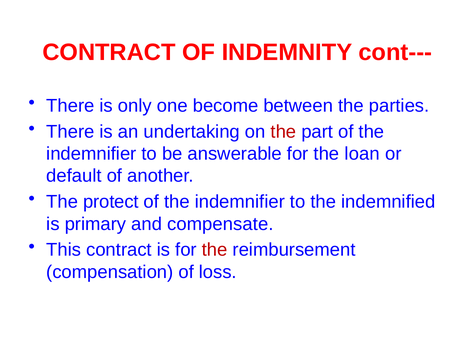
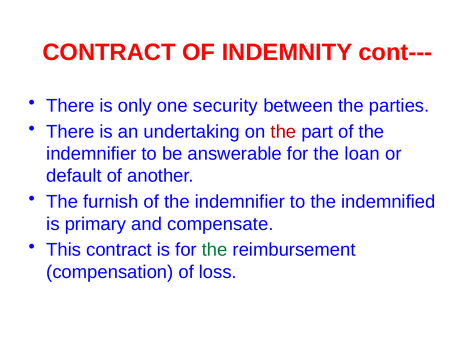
become: become -> security (225, 106)
protect: protect -> furnish (111, 202)
the colour: red -> green (215, 250)
